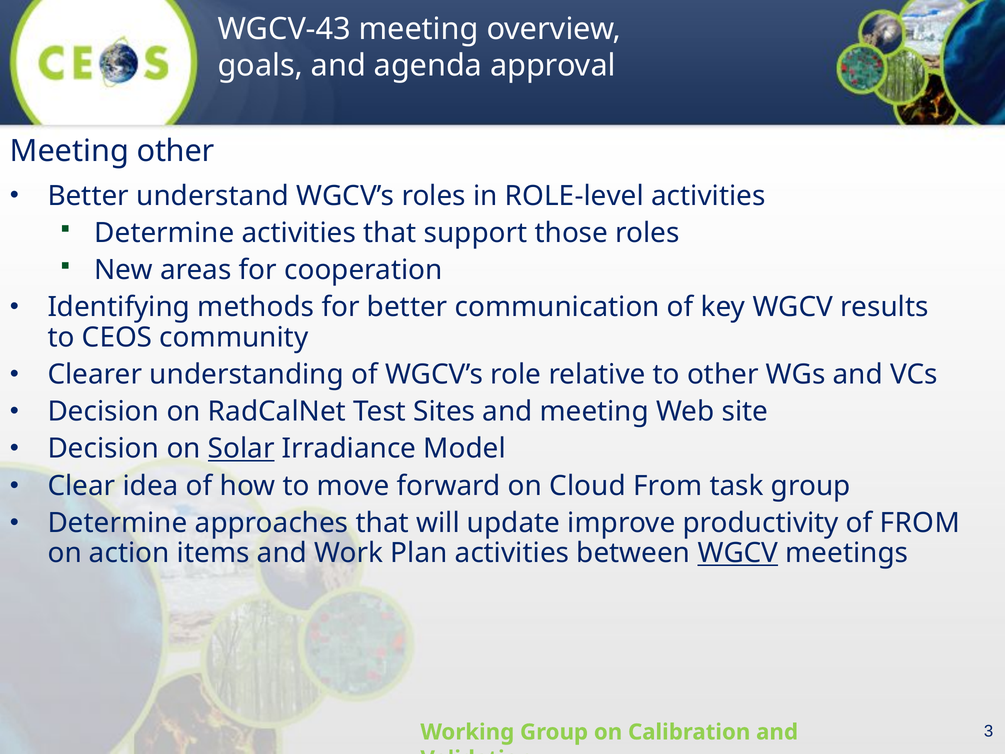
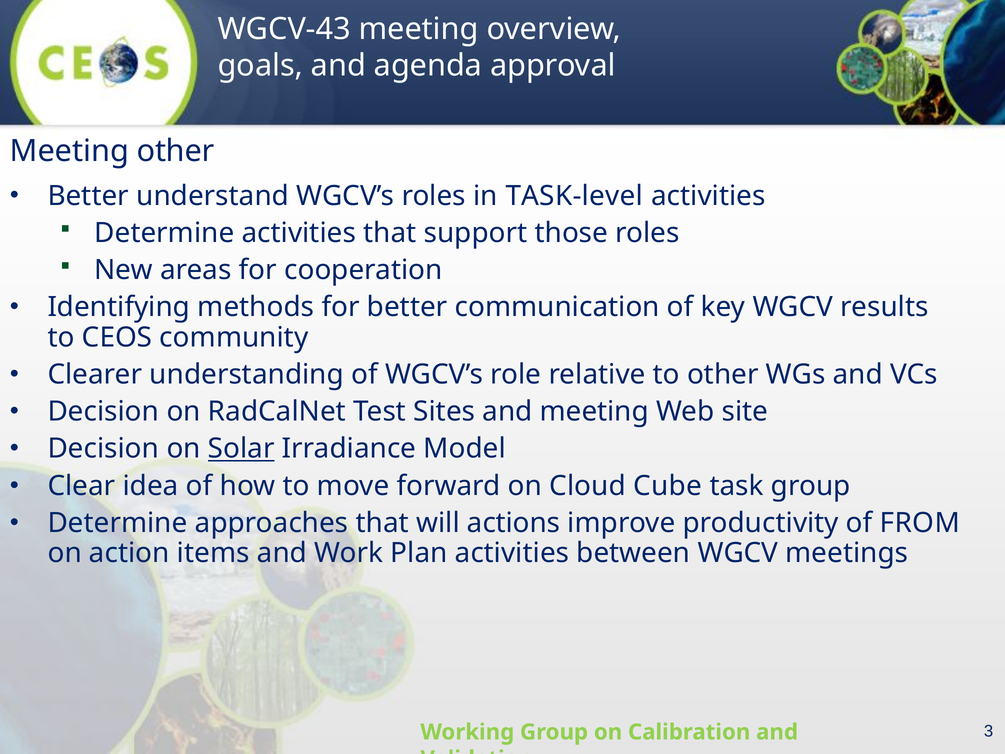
ROLE-level: ROLE-level -> TASK-level (574, 196)
Cloud From: From -> Cube (668, 486)
update: update -> actions (514, 523)
WGCV underline: present -> none (738, 553)
